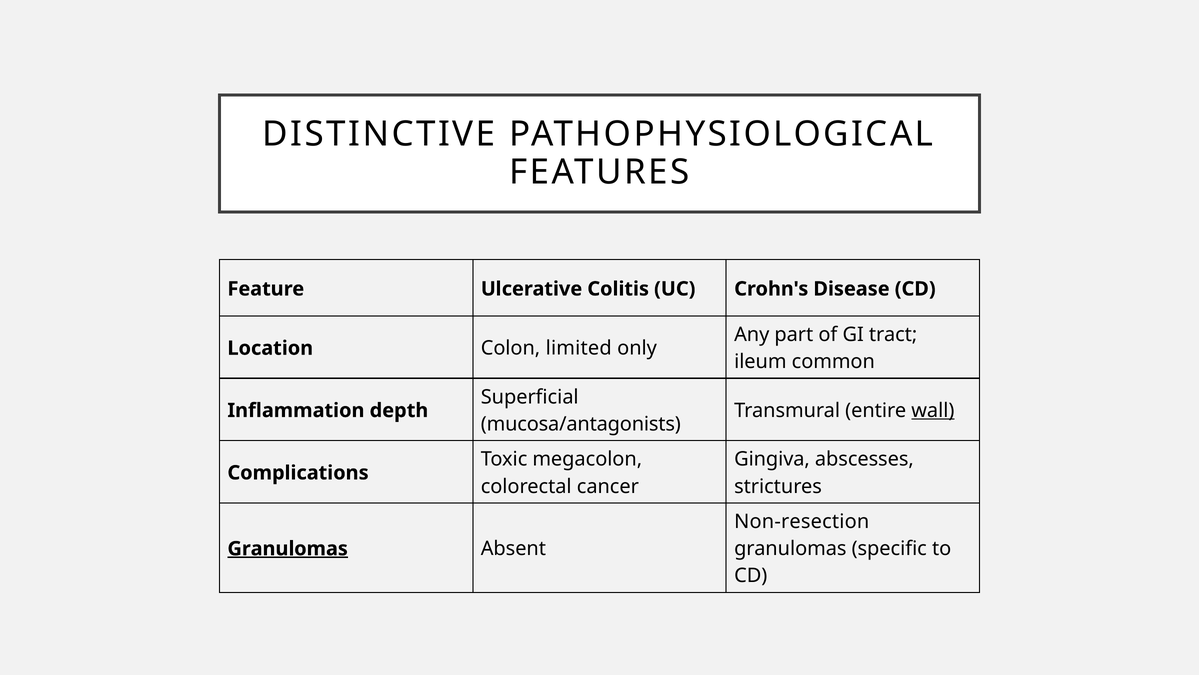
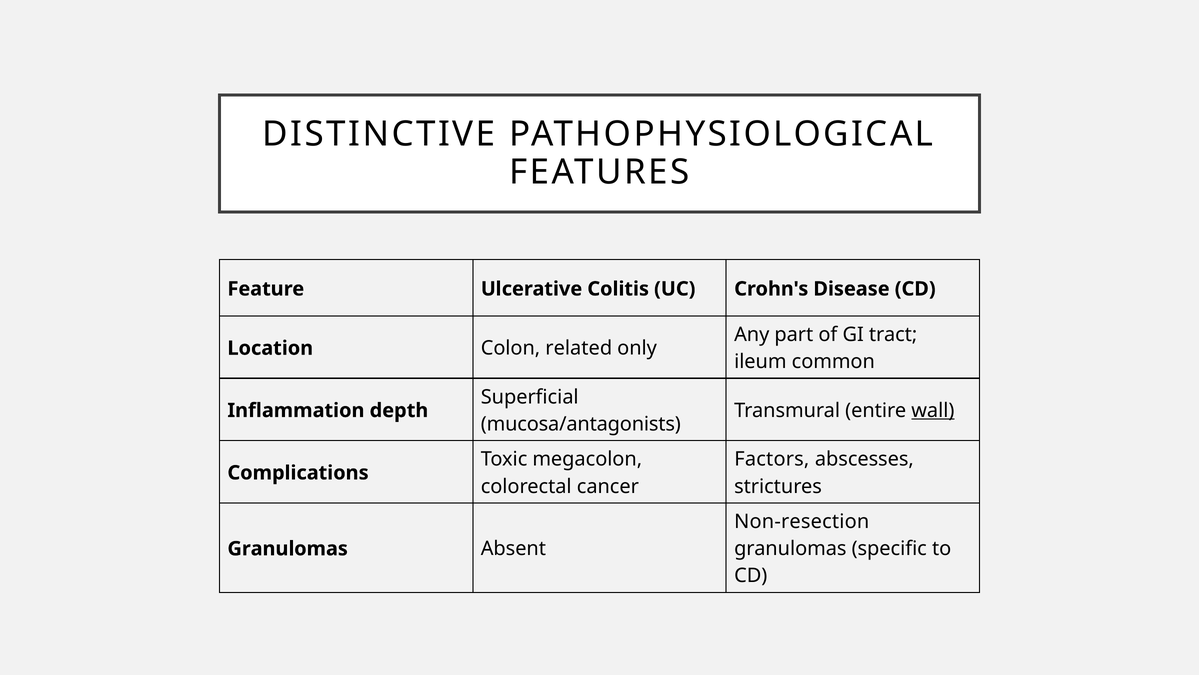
limited: limited -> related (579, 348)
Gingiva: Gingiva -> Factors (772, 459)
Granulomas underline: present -> none (288, 548)
